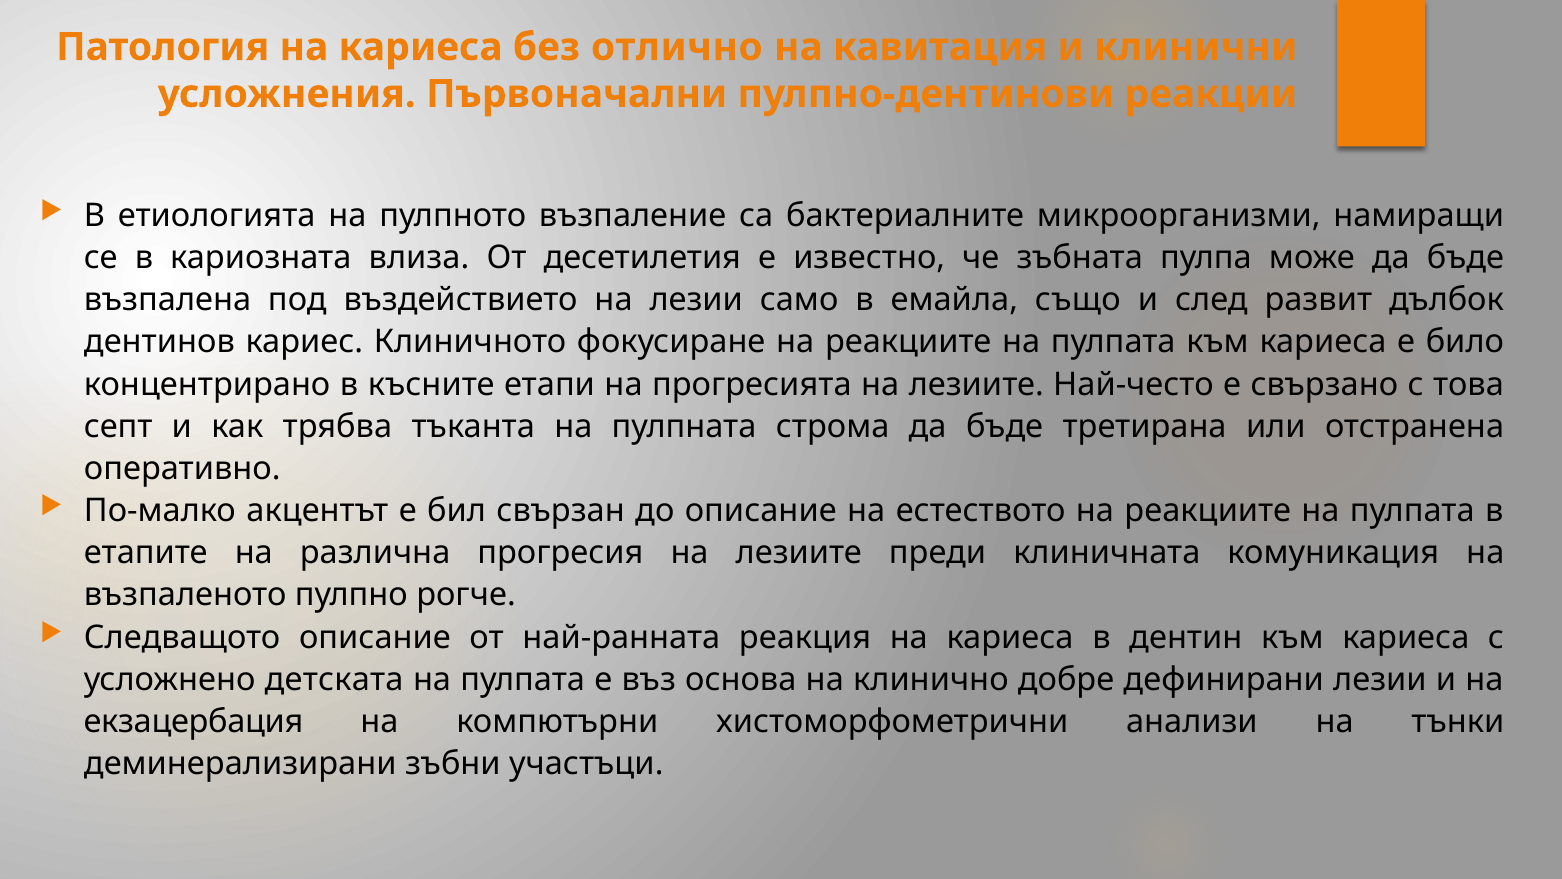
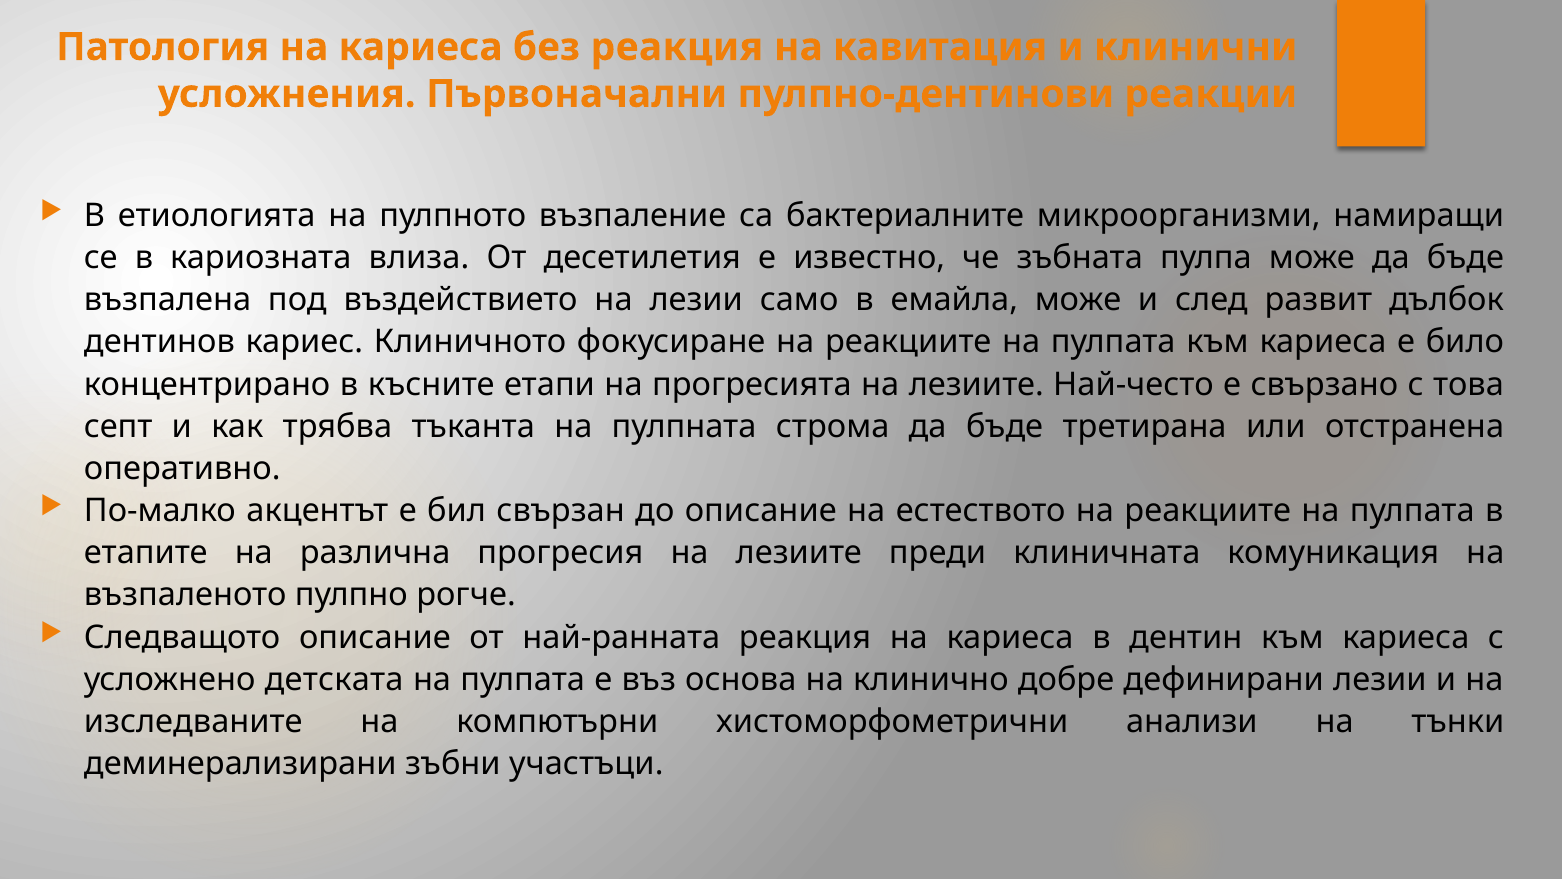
без отлично: отлично -> реакция (677, 47)
емайла също: също -> може (1078, 300)
екзацербация: екзацербация -> изследваните (193, 721)
